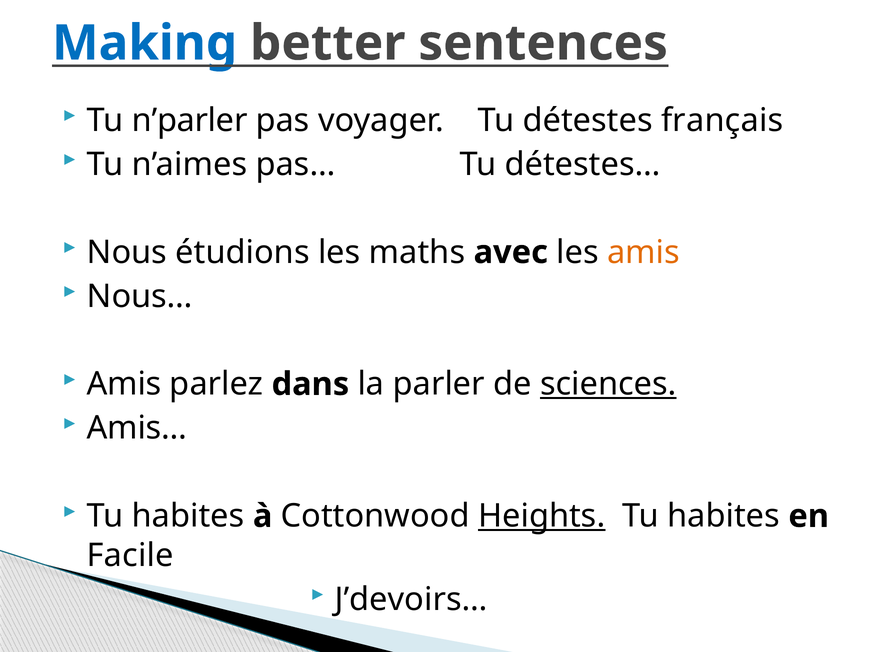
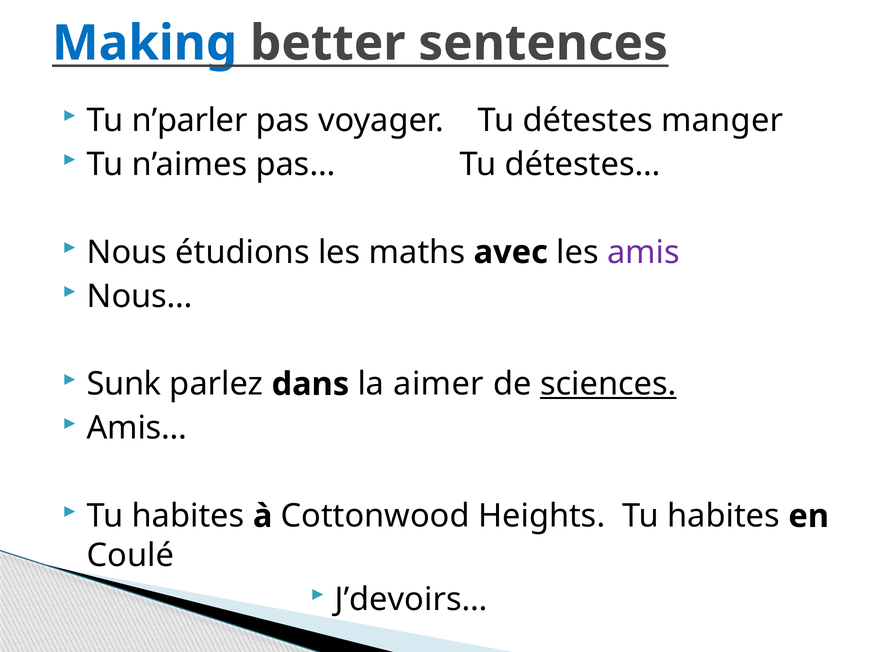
français: français -> manger (722, 120)
amis colour: orange -> purple (644, 252)
Amis: Amis -> Sunk (124, 384)
parler: parler -> aimer (439, 384)
Heights underline: present -> none (542, 516)
Facile: Facile -> Coulé (130, 555)
